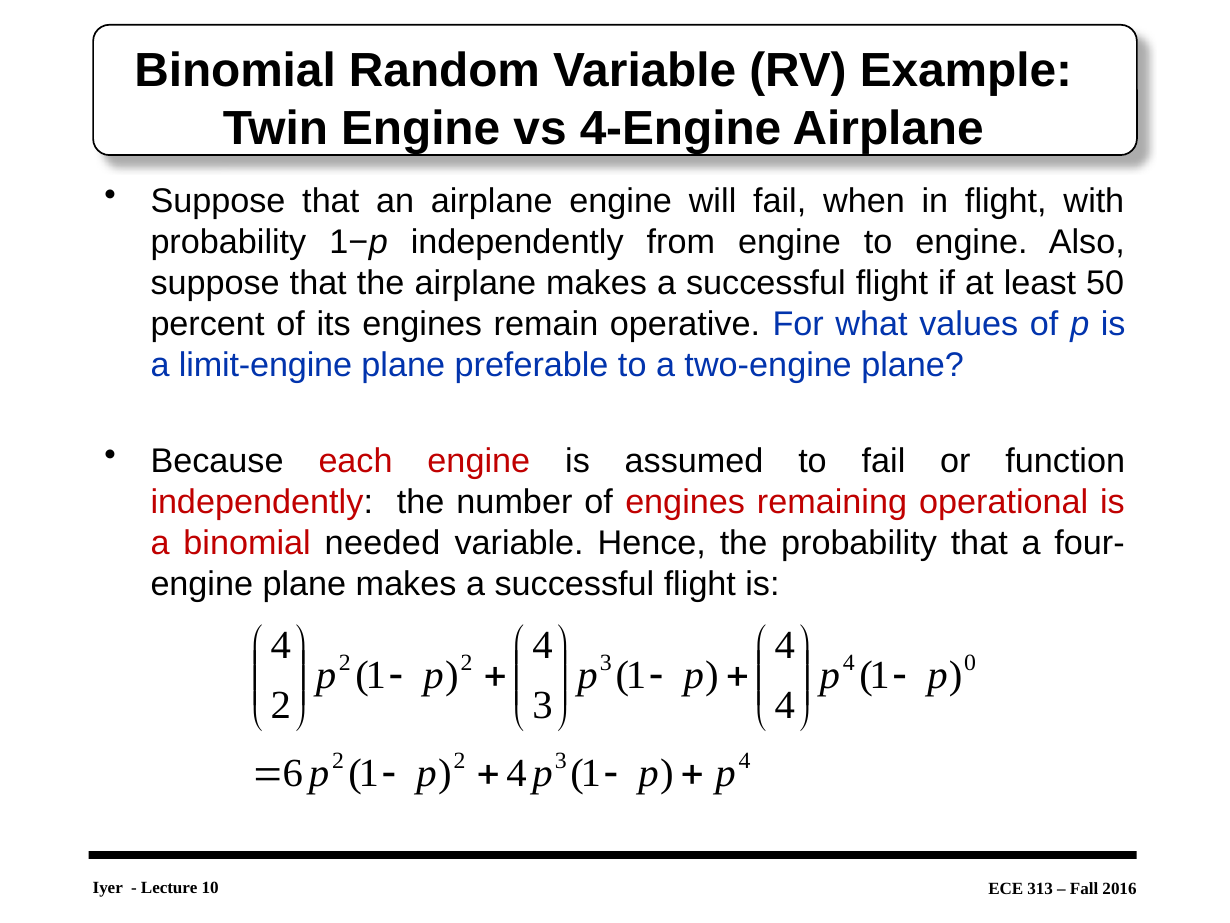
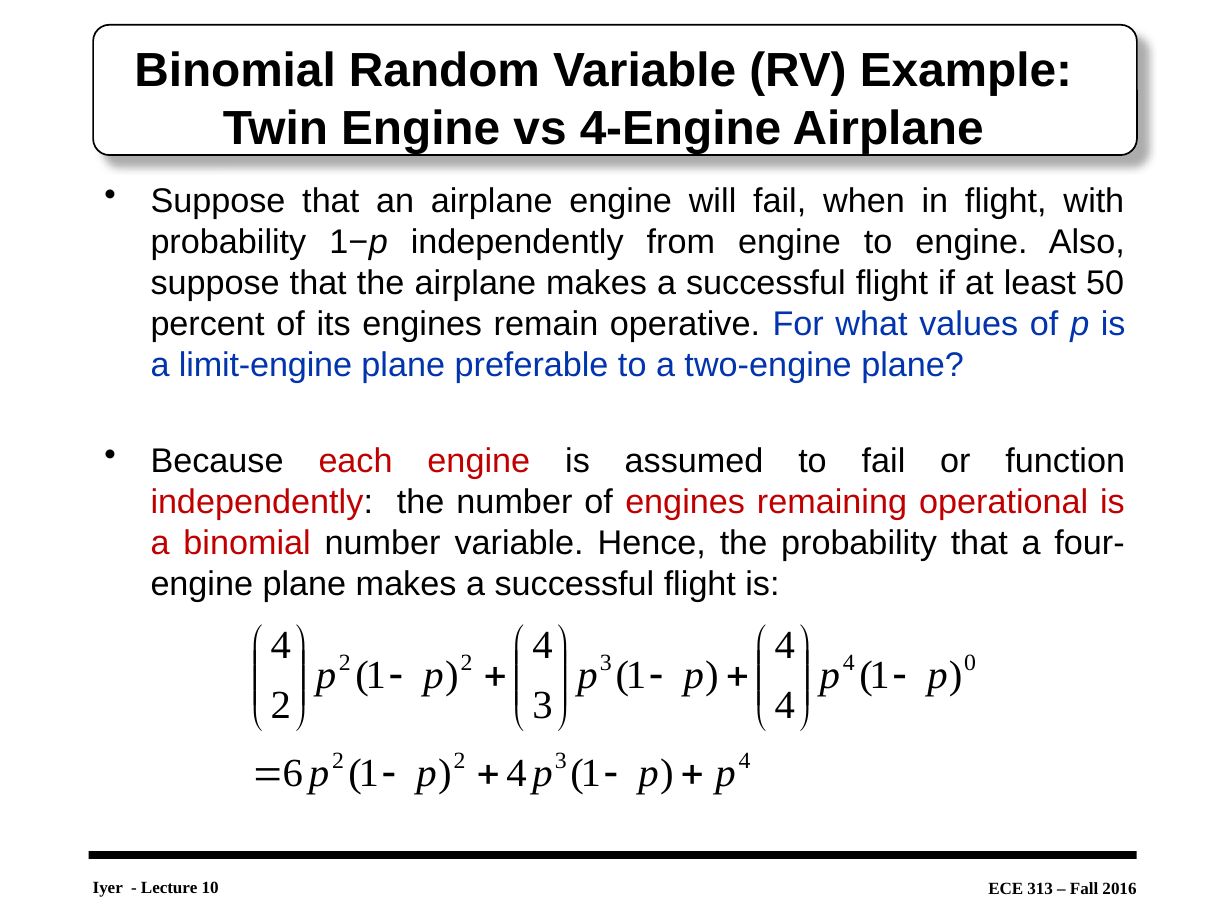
binomial needed: needed -> number (383, 543)
